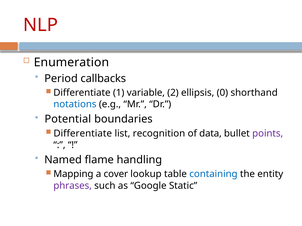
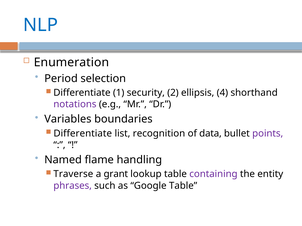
NLP colour: red -> blue (41, 25)
callbacks: callbacks -> selection (103, 79)
variable: variable -> security (146, 93)
0: 0 -> 4 (222, 93)
notations colour: blue -> purple (75, 105)
Potential: Potential -> Variables (68, 119)
Mapping: Mapping -> Traverse (73, 174)
cover: cover -> grant (116, 174)
containing colour: blue -> purple (213, 174)
Google Static: Static -> Table (183, 186)
